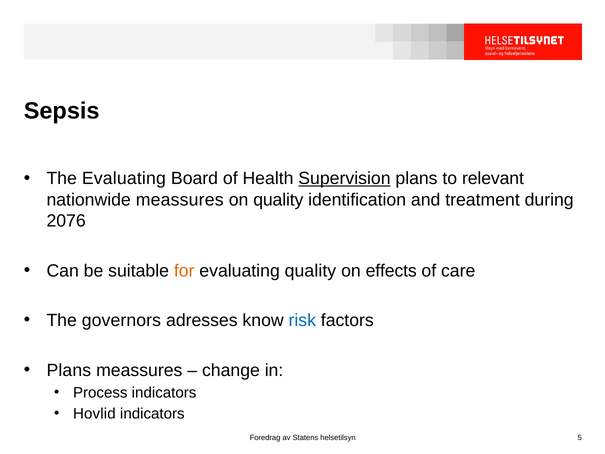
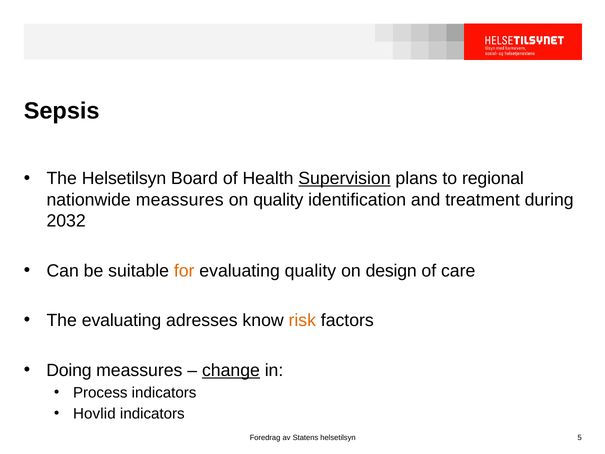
The Evaluating: Evaluating -> Helsetilsyn (124, 179)
relevant: relevant -> regional (493, 179)
2076: 2076 -> 2032 (66, 221)
effects: effects -> design (391, 271)
The governors: governors -> evaluating (122, 320)
risk colour: blue -> orange (302, 320)
Plans: Plans -> Doing (69, 370)
change underline: none -> present (231, 370)
